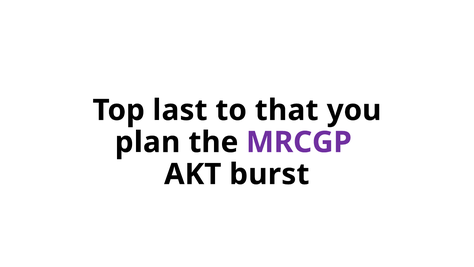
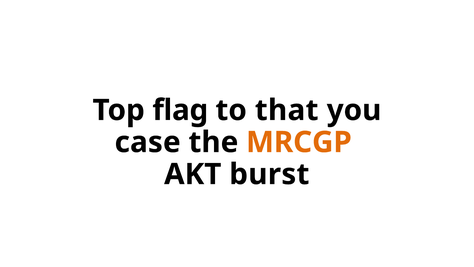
last: last -> flag (180, 110)
plan: plan -> case (148, 142)
MRCGP colour: purple -> orange (299, 142)
